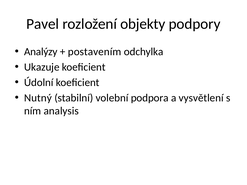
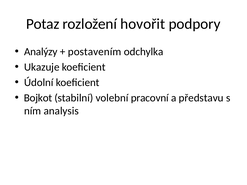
Pavel: Pavel -> Potaz (43, 24)
objekty: objekty -> hovořit (143, 24)
Nutný: Nutný -> Bojkot (38, 98)
podpora: podpora -> pracovní (150, 98)
vysvětlení: vysvětlení -> představu (201, 98)
